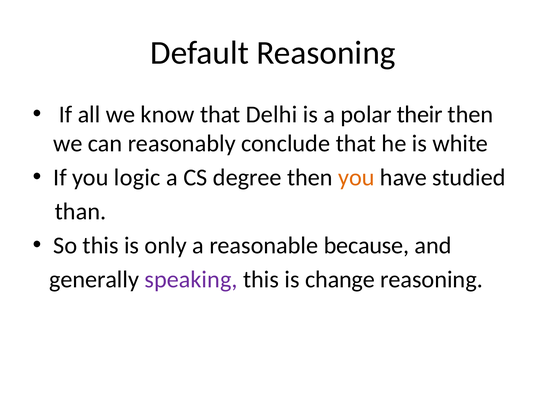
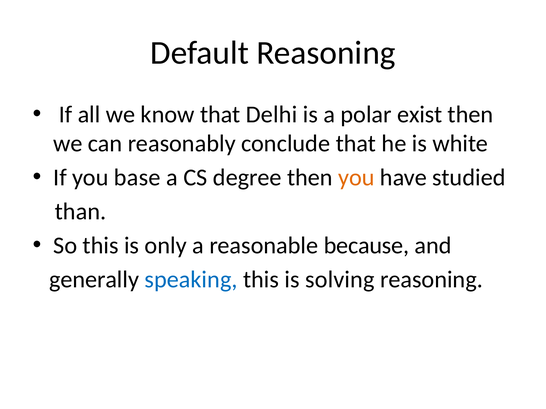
their: their -> exist (420, 115)
logic: logic -> base (137, 178)
speaking colour: purple -> blue (191, 280)
change: change -> solving (340, 280)
